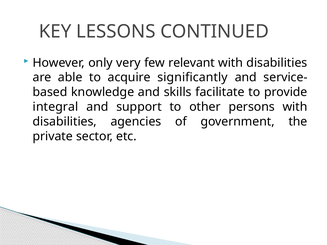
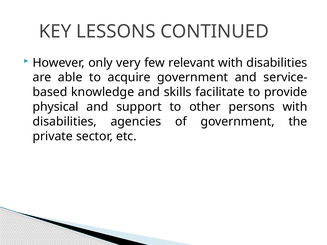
acquire significantly: significantly -> government (193, 78)
integral: integral -> physical (56, 107)
